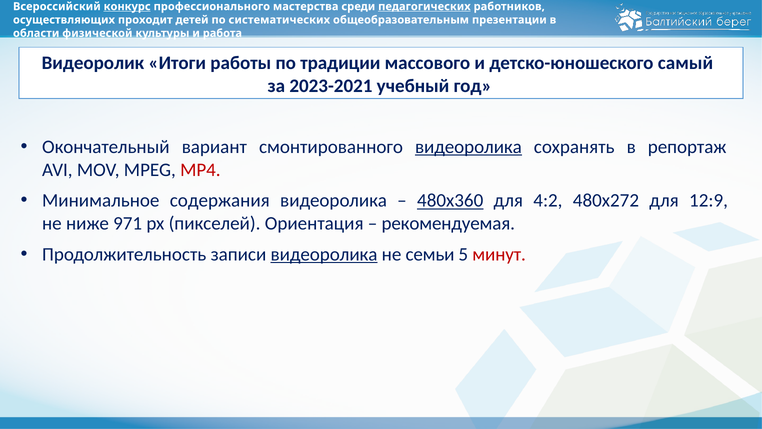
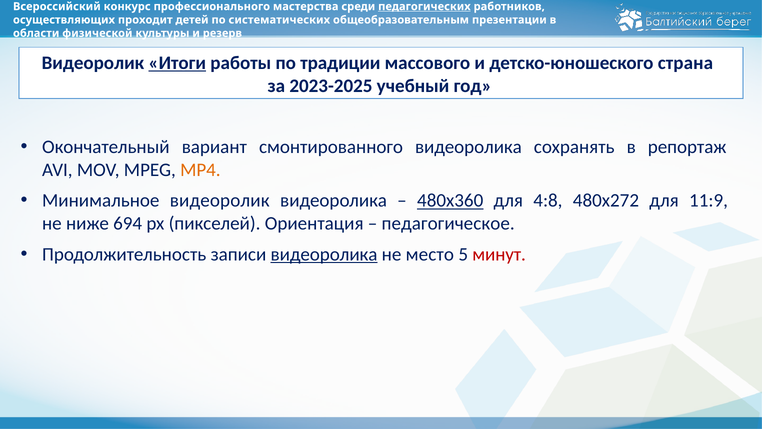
конкурс underline: present -> none (127, 7)
работа: работа -> резерв (222, 33)
Итоги underline: none -> present (177, 63)
самый: самый -> страна (685, 63)
2023-2021: 2023-2021 -> 2023-2025 (331, 86)
видеоролика underline: present -> none (468, 147)
МP4 colour: red -> orange (200, 170)
Минимальное содержания: содержания -> видеоролик (220, 200)
4:2: 4:2 -> 4:8 (548, 200)
12:9: 12:9 -> 11:9 (709, 200)
971: 971 -> 694 (128, 223)
рекомендуемая: рекомендуемая -> педагогическое (448, 223)
семьи: семьи -> место (430, 254)
